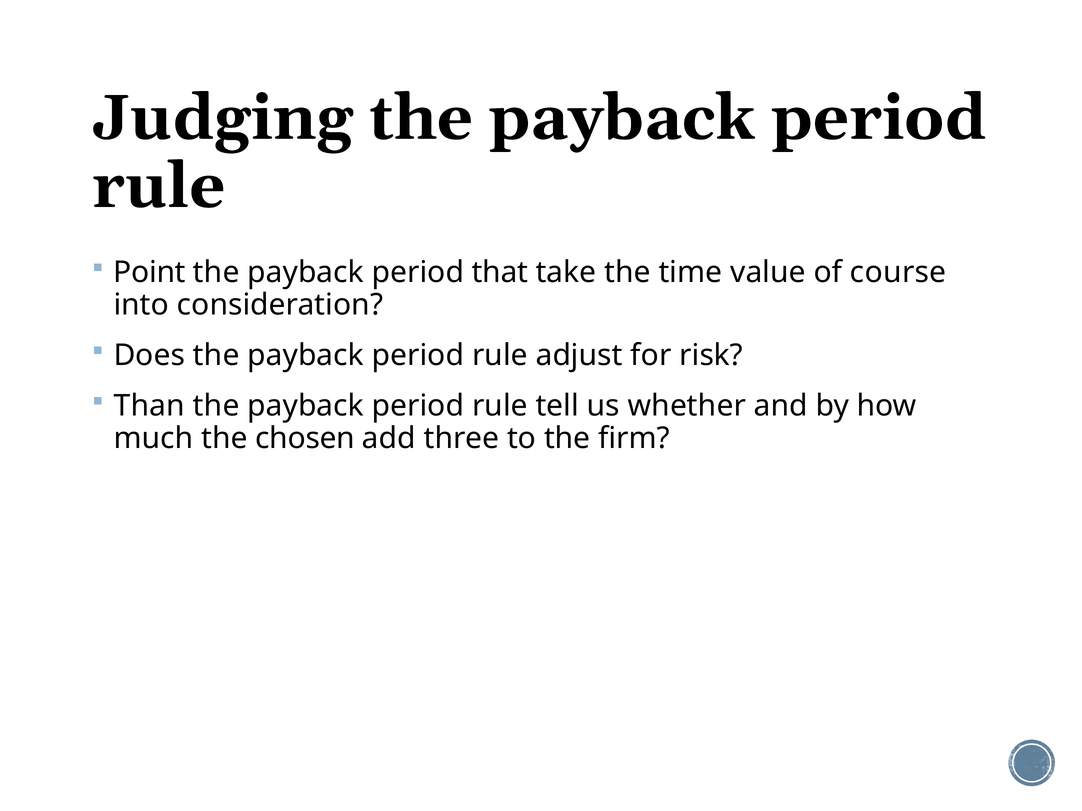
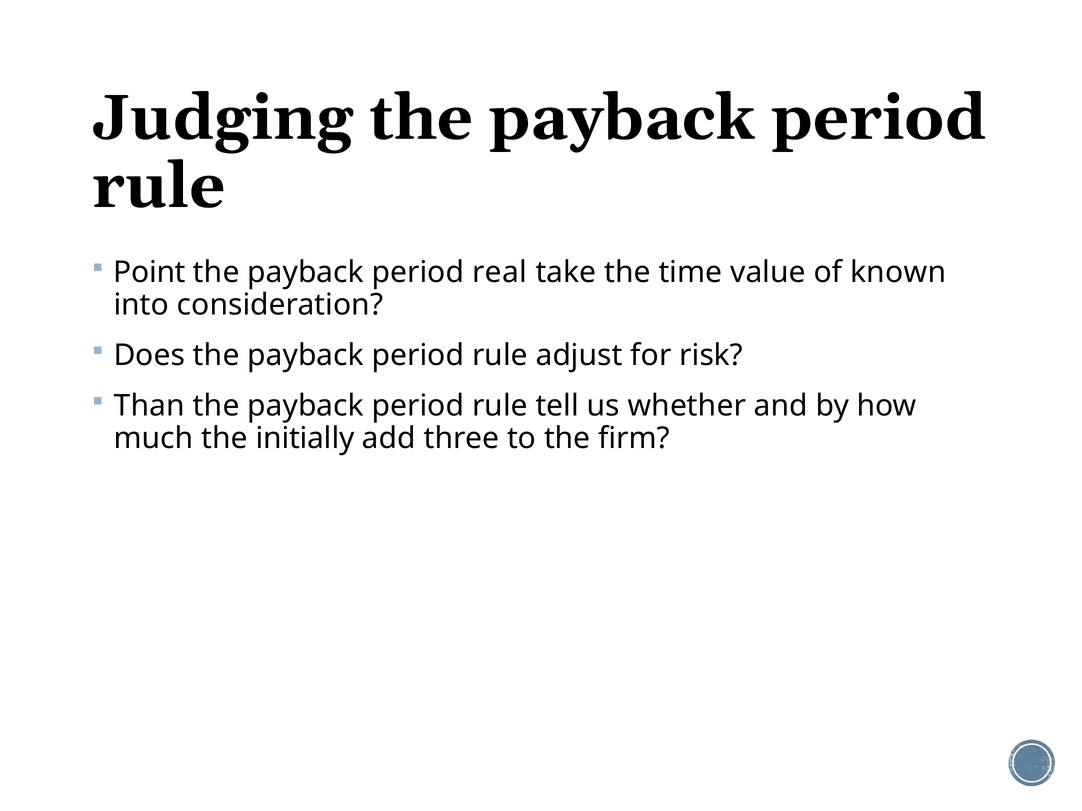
that: that -> real (500, 273)
course: course -> known (898, 273)
chosen: chosen -> initially (305, 438)
